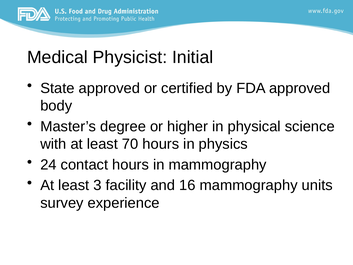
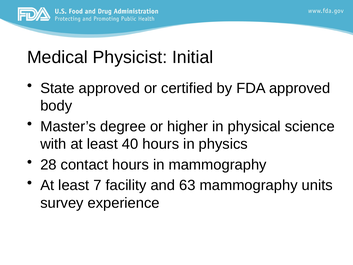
70: 70 -> 40 (130, 144)
24: 24 -> 28 (48, 165)
3: 3 -> 7 (97, 185)
16: 16 -> 63 (187, 185)
